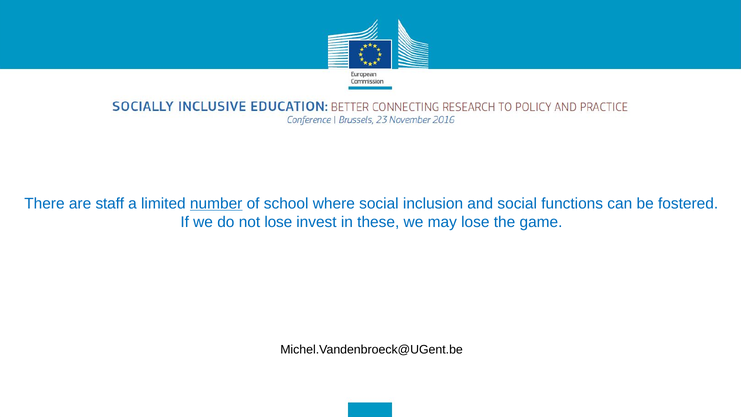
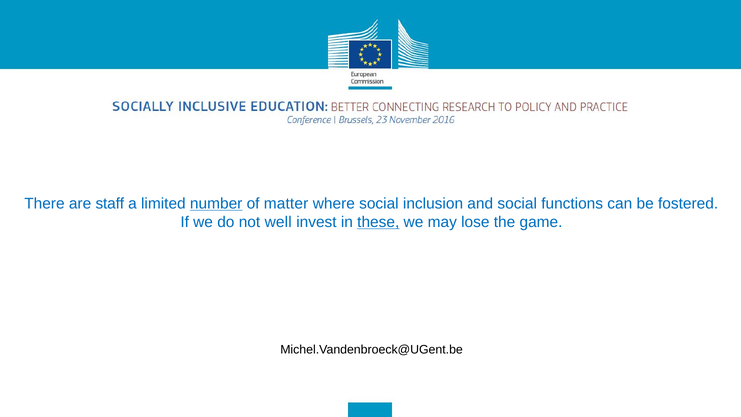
school: school -> matter (286, 203)
not lose: lose -> well (278, 222)
these underline: none -> present (378, 222)
